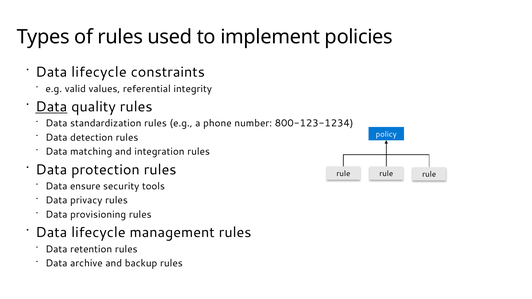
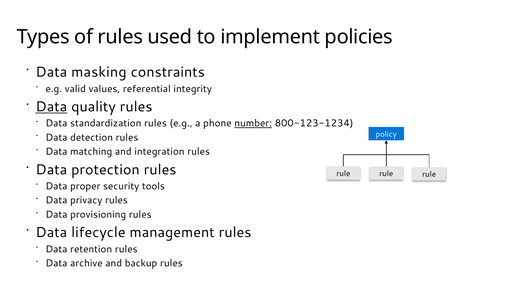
lifecycle: lifecycle -> masking (99, 72)
number underline: none -> present (253, 123)
ensure: ensure -> proper (85, 186)
